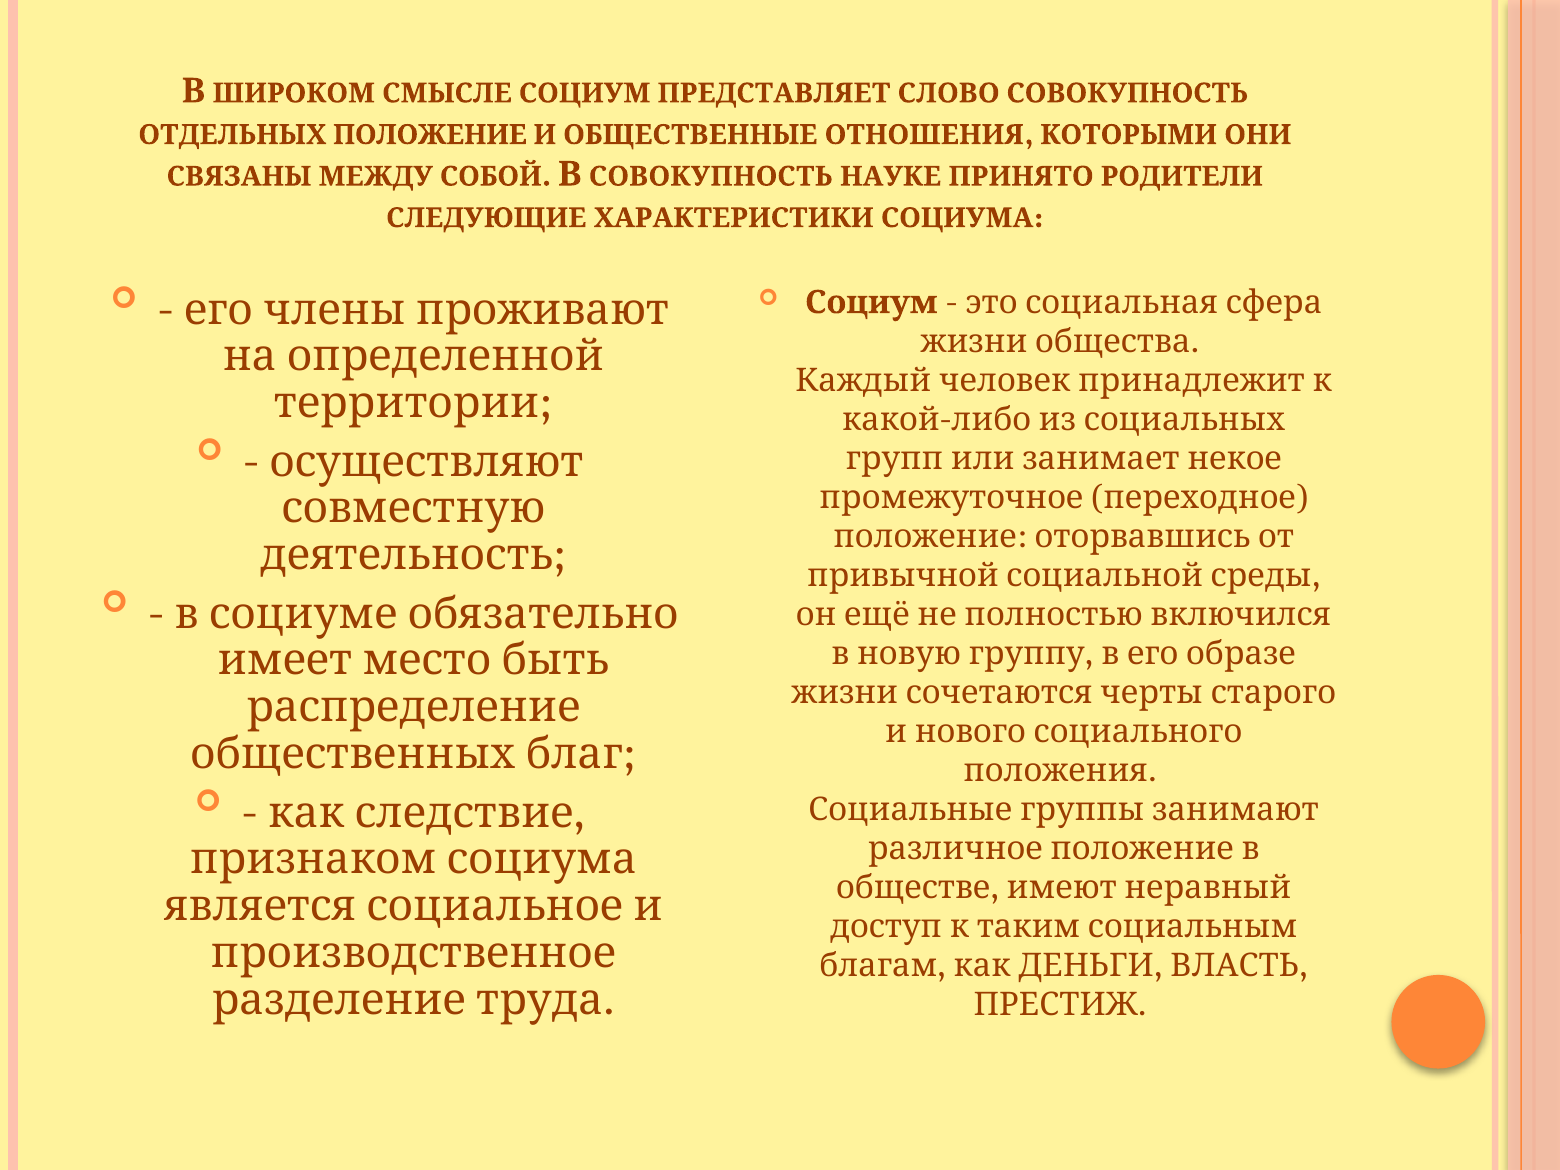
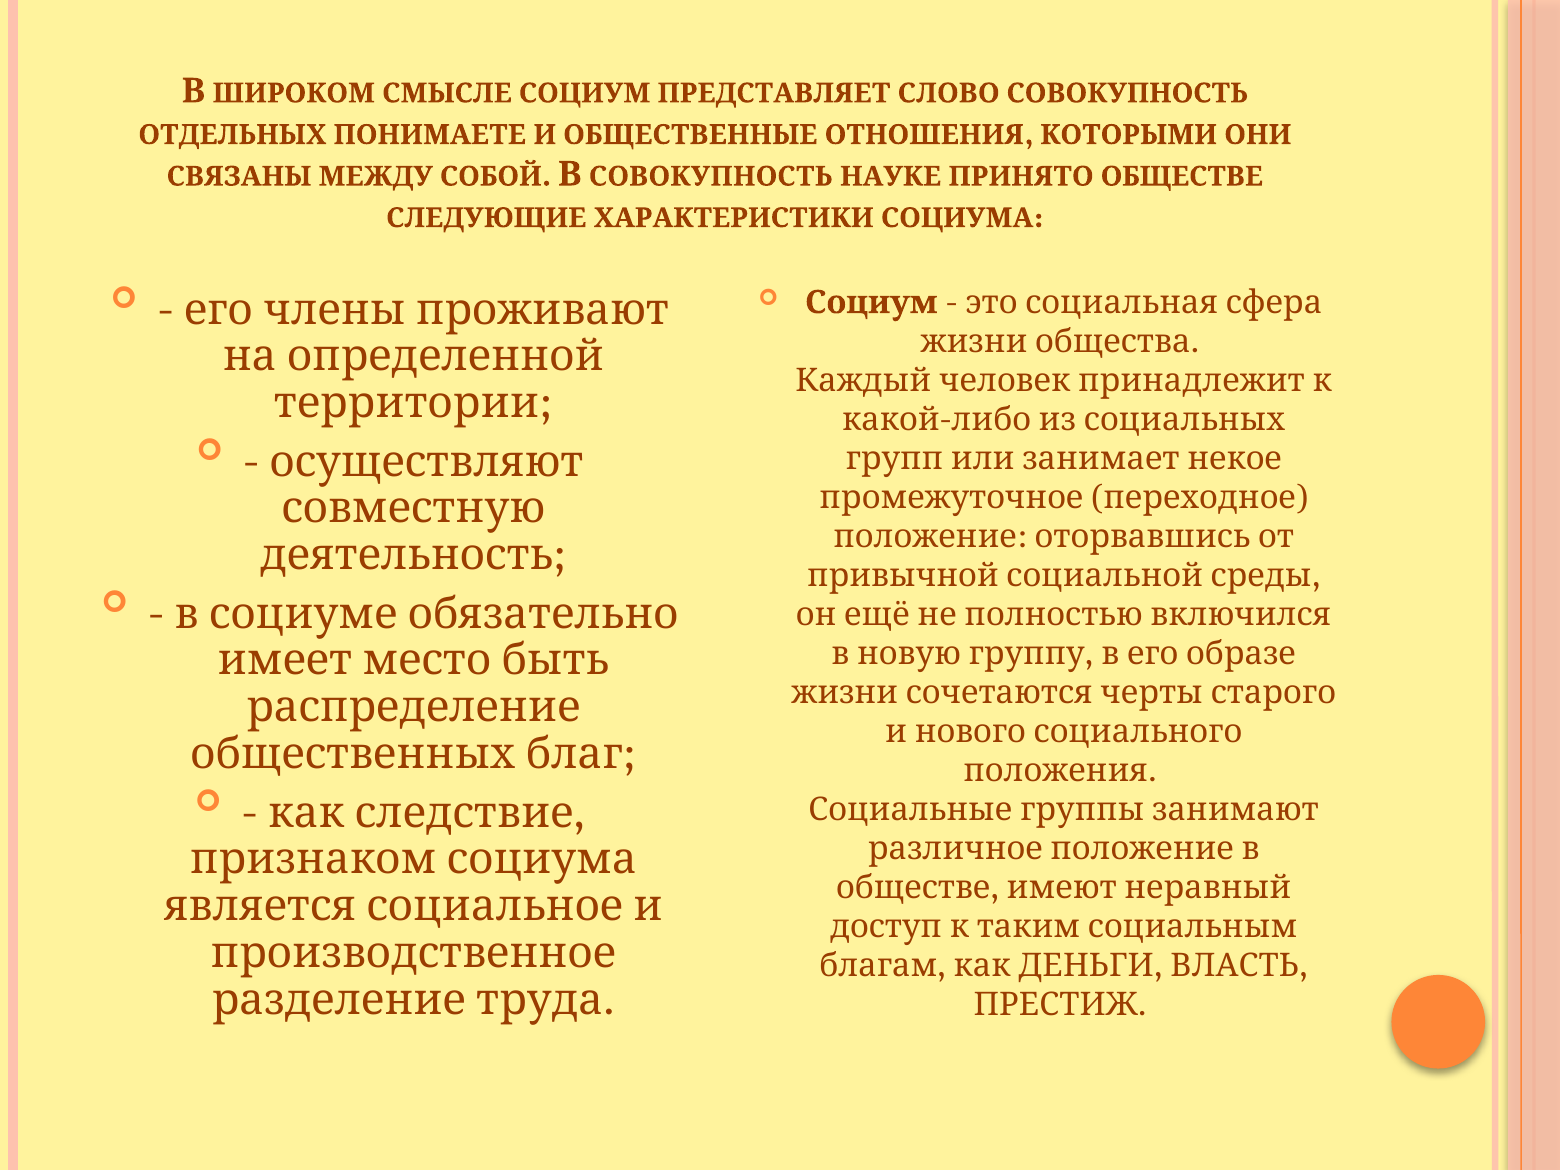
ОТДЕЛЬНЫХ ПОЛОЖЕНИЕ: ПОЛОЖЕНИЕ -> ПОНИМАЕТЕ (430, 135)
ПРИНЯТО РОДИТЕЛИ: РОДИТЕЛИ -> ОБЩЕСТВЕ (1182, 176)
